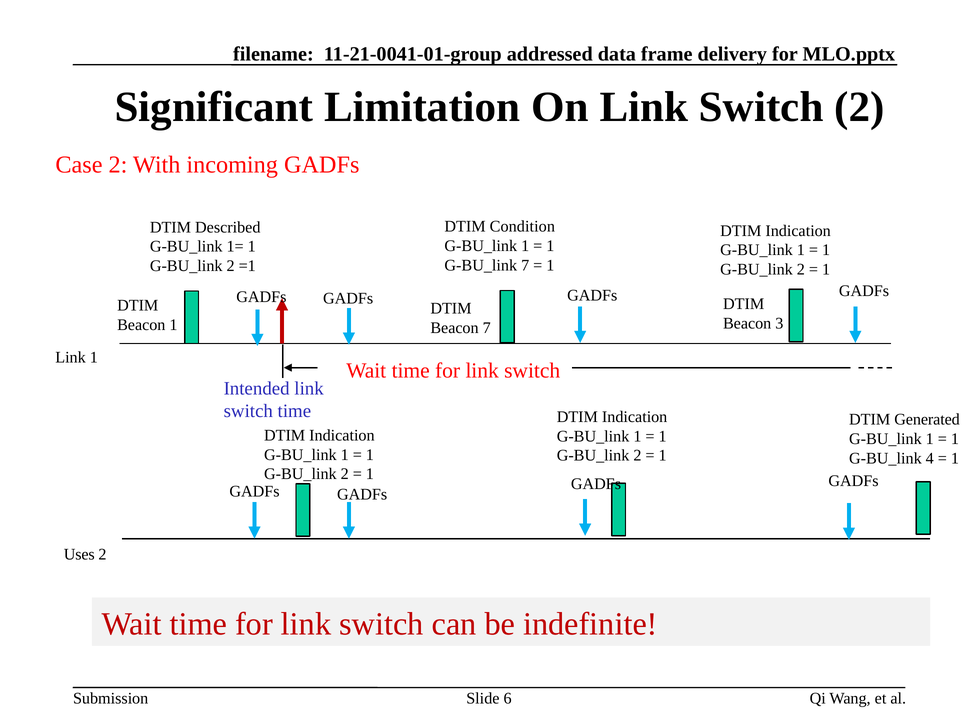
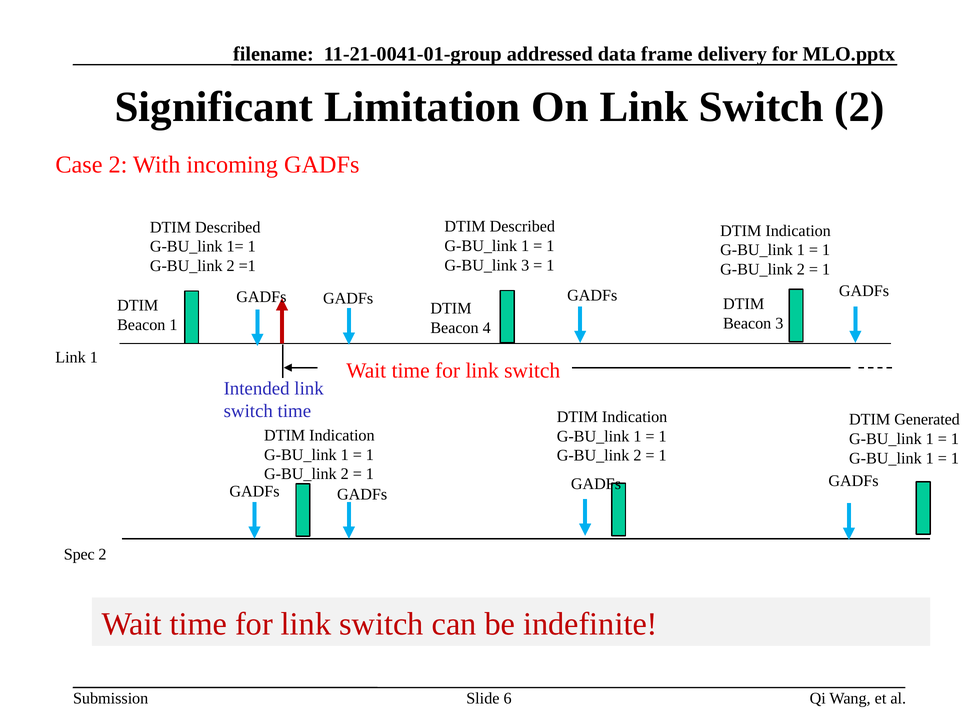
Condition: Condition -> Described (522, 226)
G-BU_link 7: 7 -> 3 (525, 265)
Beacon 7: 7 -> 4 (487, 328)
4: 4 -> 1 (930, 458)
Uses: Uses -> Spec (79, 554)
